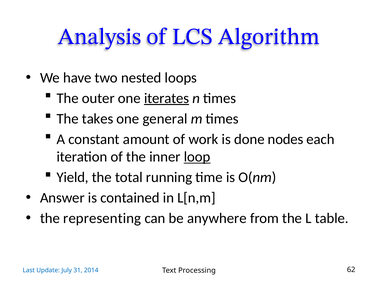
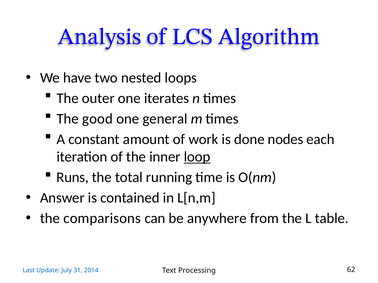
iterates underline: present -> none (167, 98)
takes: takes -> good (98, 119)
Yield: Yield -> Runs (73, 178)
representing: representing -> comparisons (102, 219)
